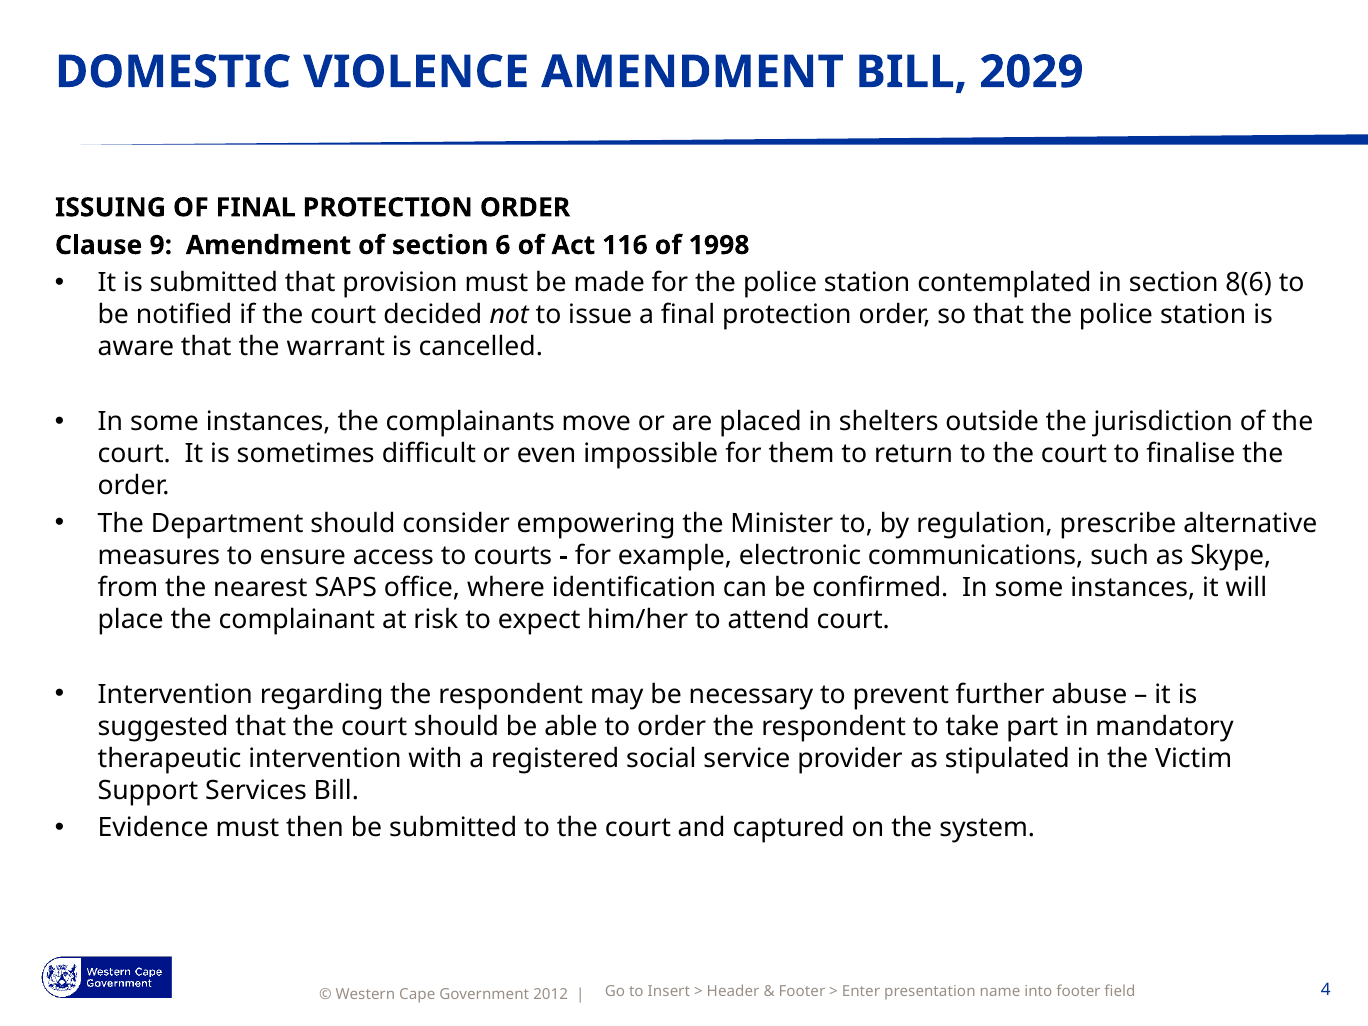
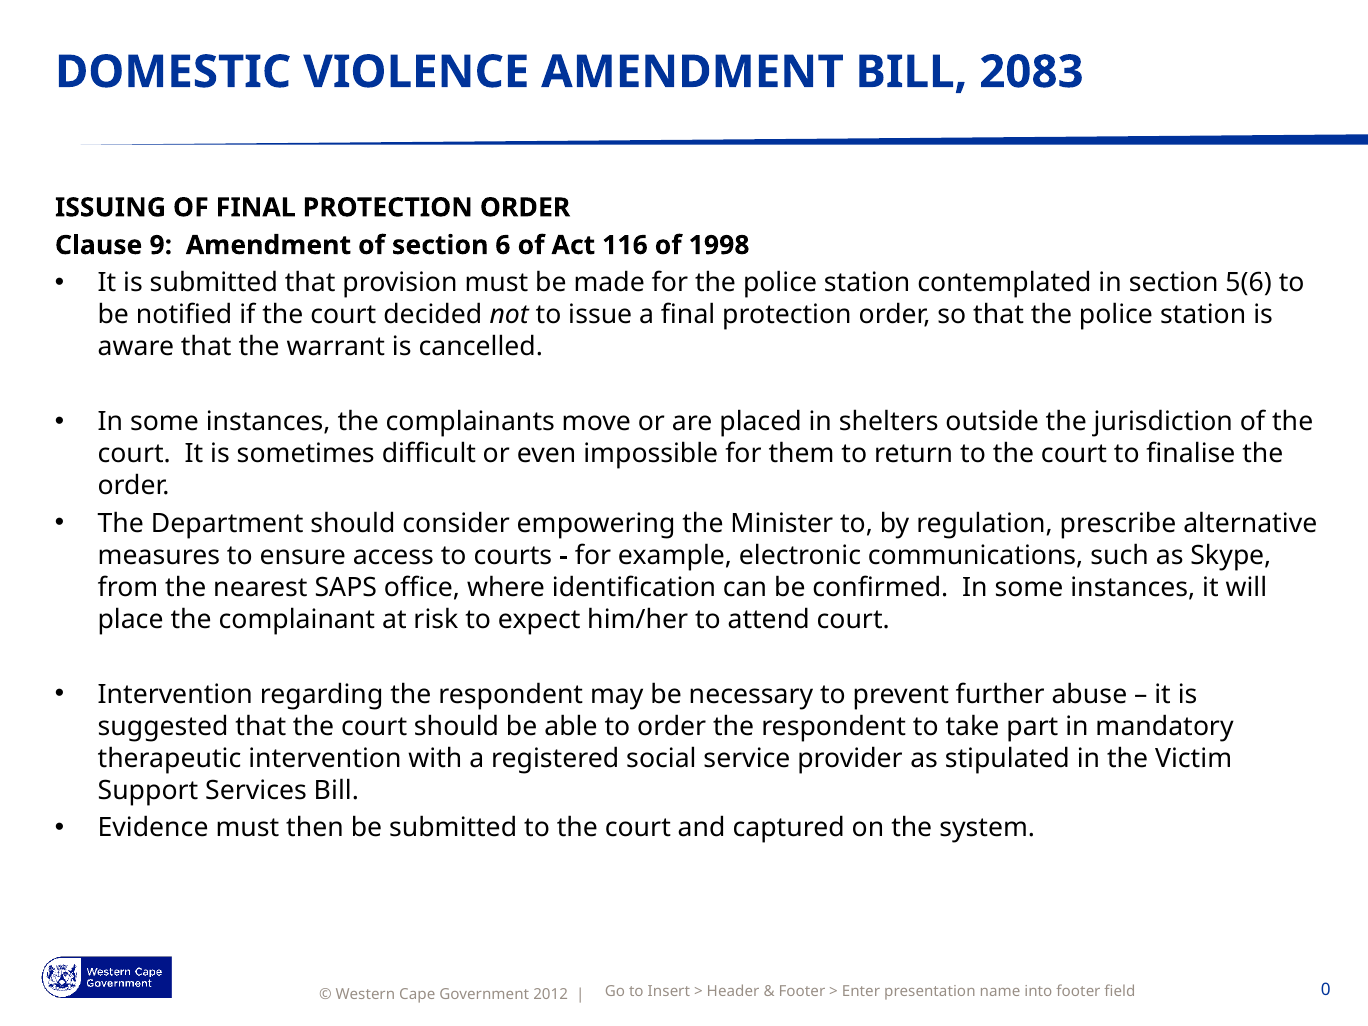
2029: 2029 -> 2083 (1031, 72)
8(6: 8(6 -> 5(6 (1249, 283)
4: 4 -> 0 (1326, 990)
